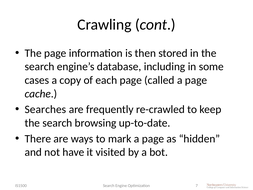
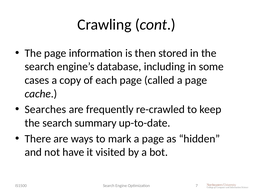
browsing: browsing -> summary (96, 123)
